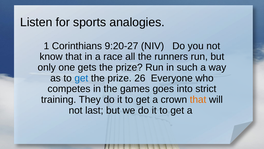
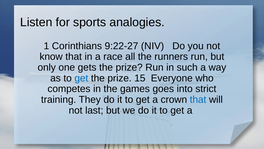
9:20-27: 9:20-27 -> 9:22-27 (121, 46)
26: 26 -> 15 (140, 78)
that colour: orange -> blue (198, 99)
